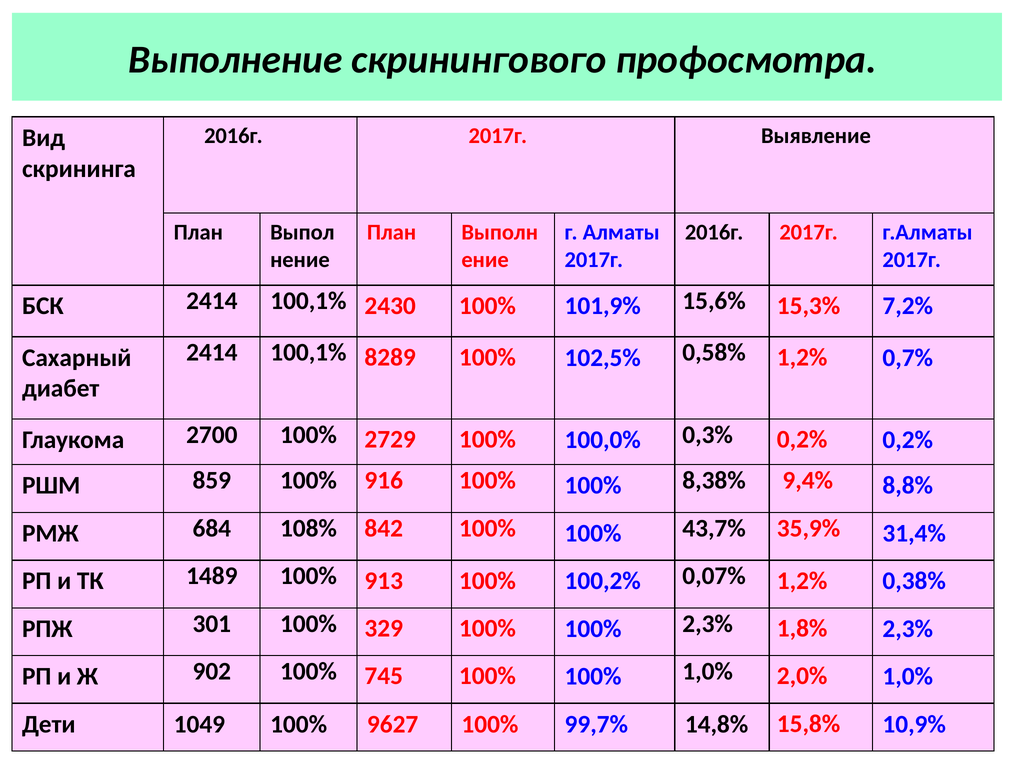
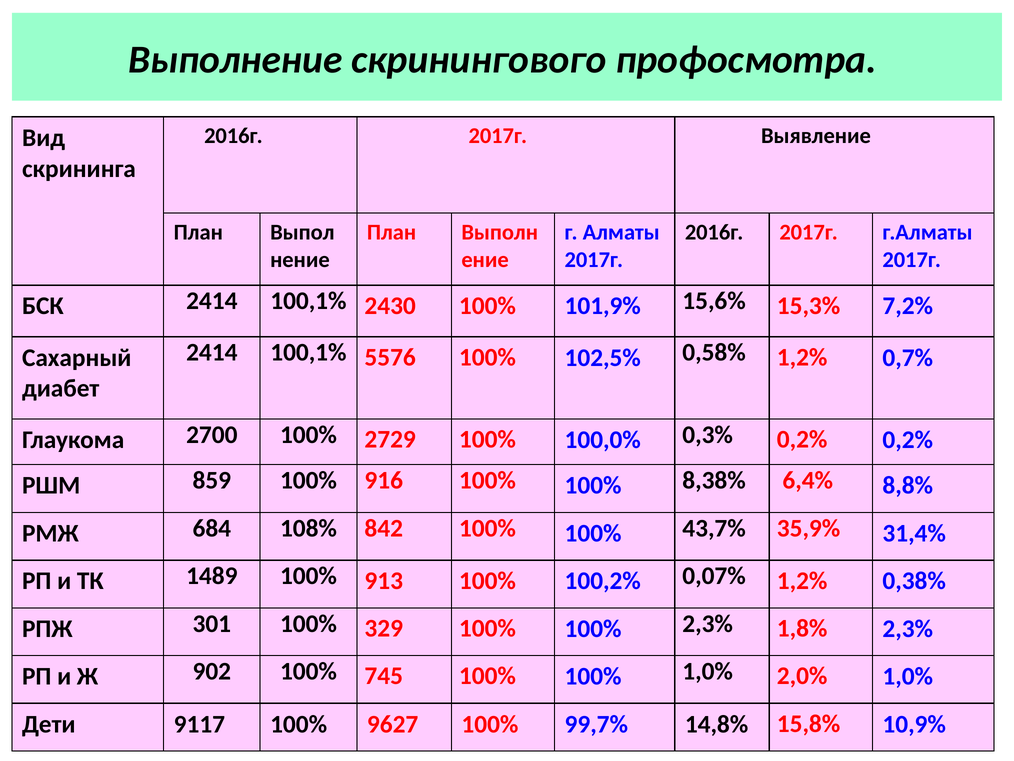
8289: 8289 -> 5576 (390, 357)
9,4%: 9,4% -> 6,4% (808, 480)
1049: 1049 -> 9117 (199, 724)
